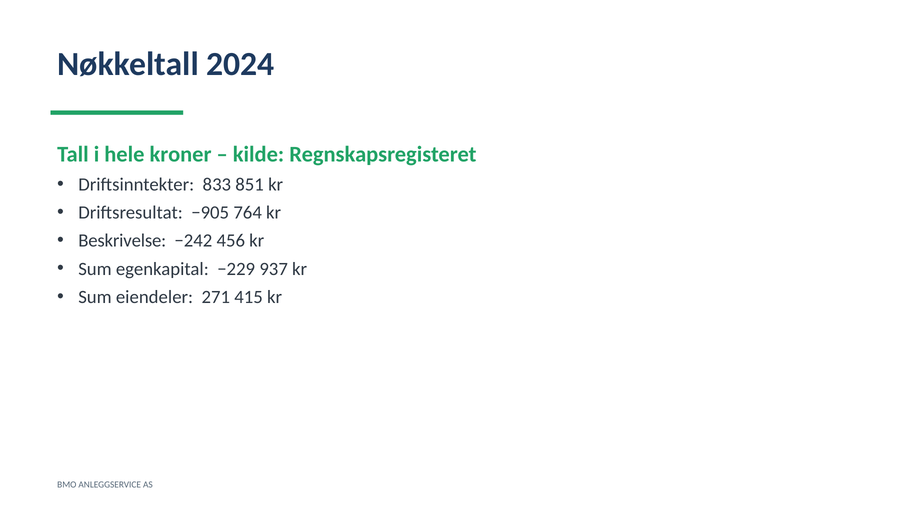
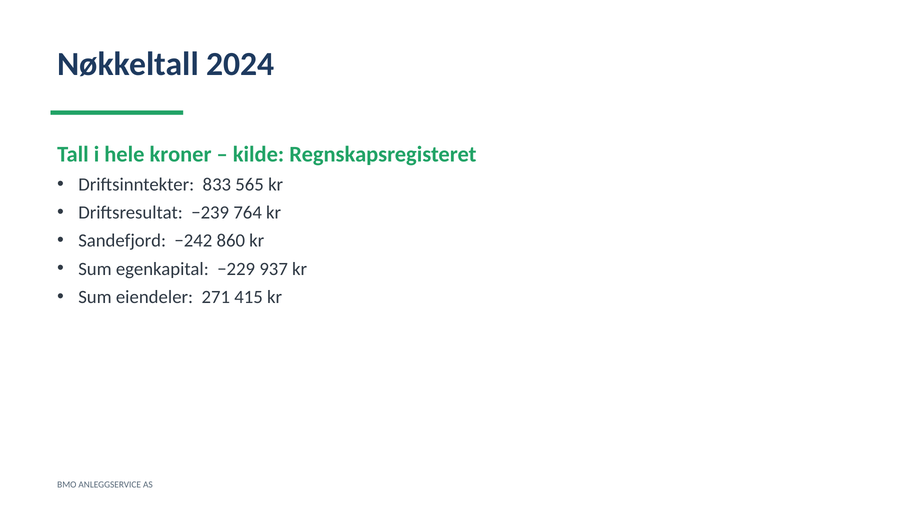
851: 851 -> 565 (250, 185)
−905: −905 -> −239 (210, 213)
Beskrivelse: Beskrivelse -> Sandefjord (122, 241)
456: 456 -> 860 (231, 241)
